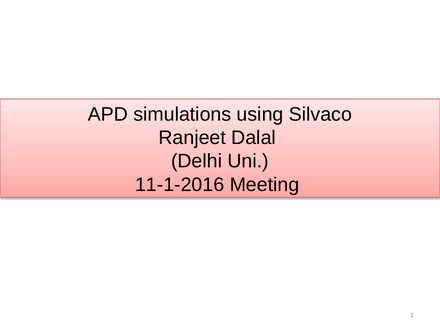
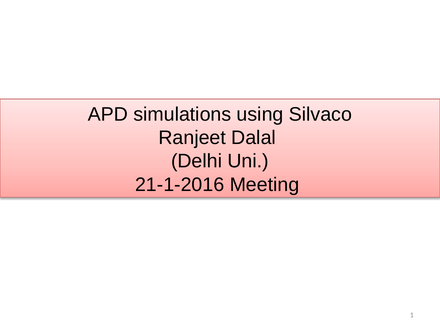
11-1-2016: 11-1-2016 -> 21-1-2016 (180, 185)
